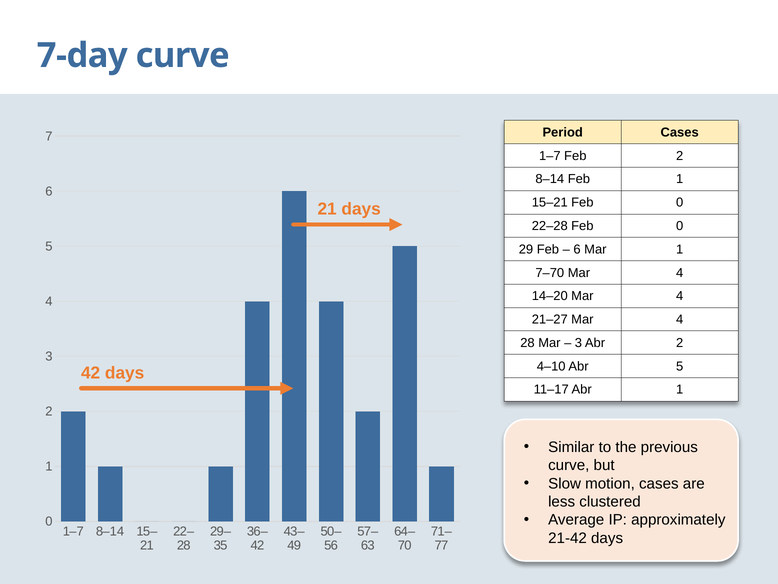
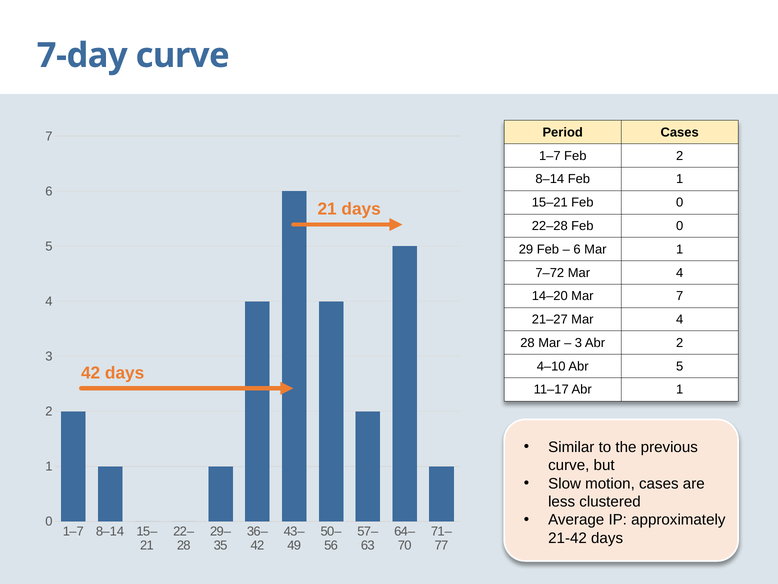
7–70: 7–70 -> 7–72 (550, 272)
14–20 Mar 4: 4 -> 7 (680, 296)
